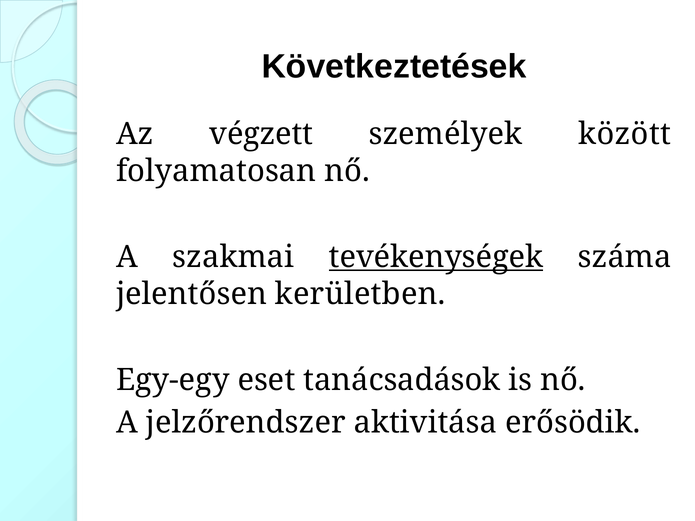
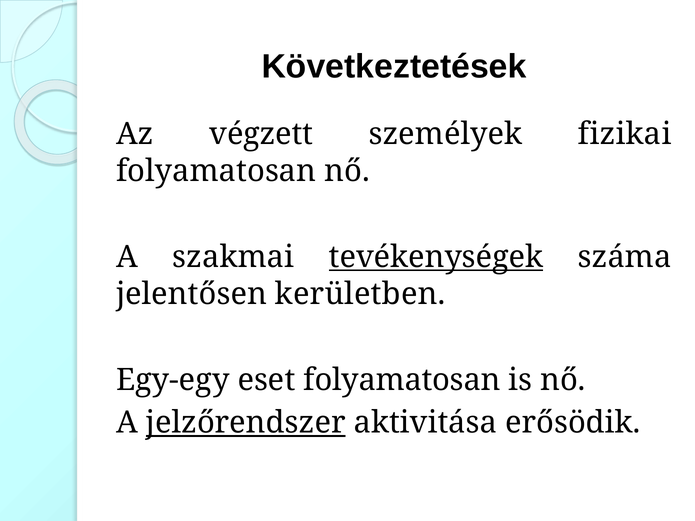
között: között -> fizikai (625, 134)
eset tanácsadások: tanácsadások -> folyamatosan (402, 380)
jelzőrendszer underline: none -> present (246, 423)
